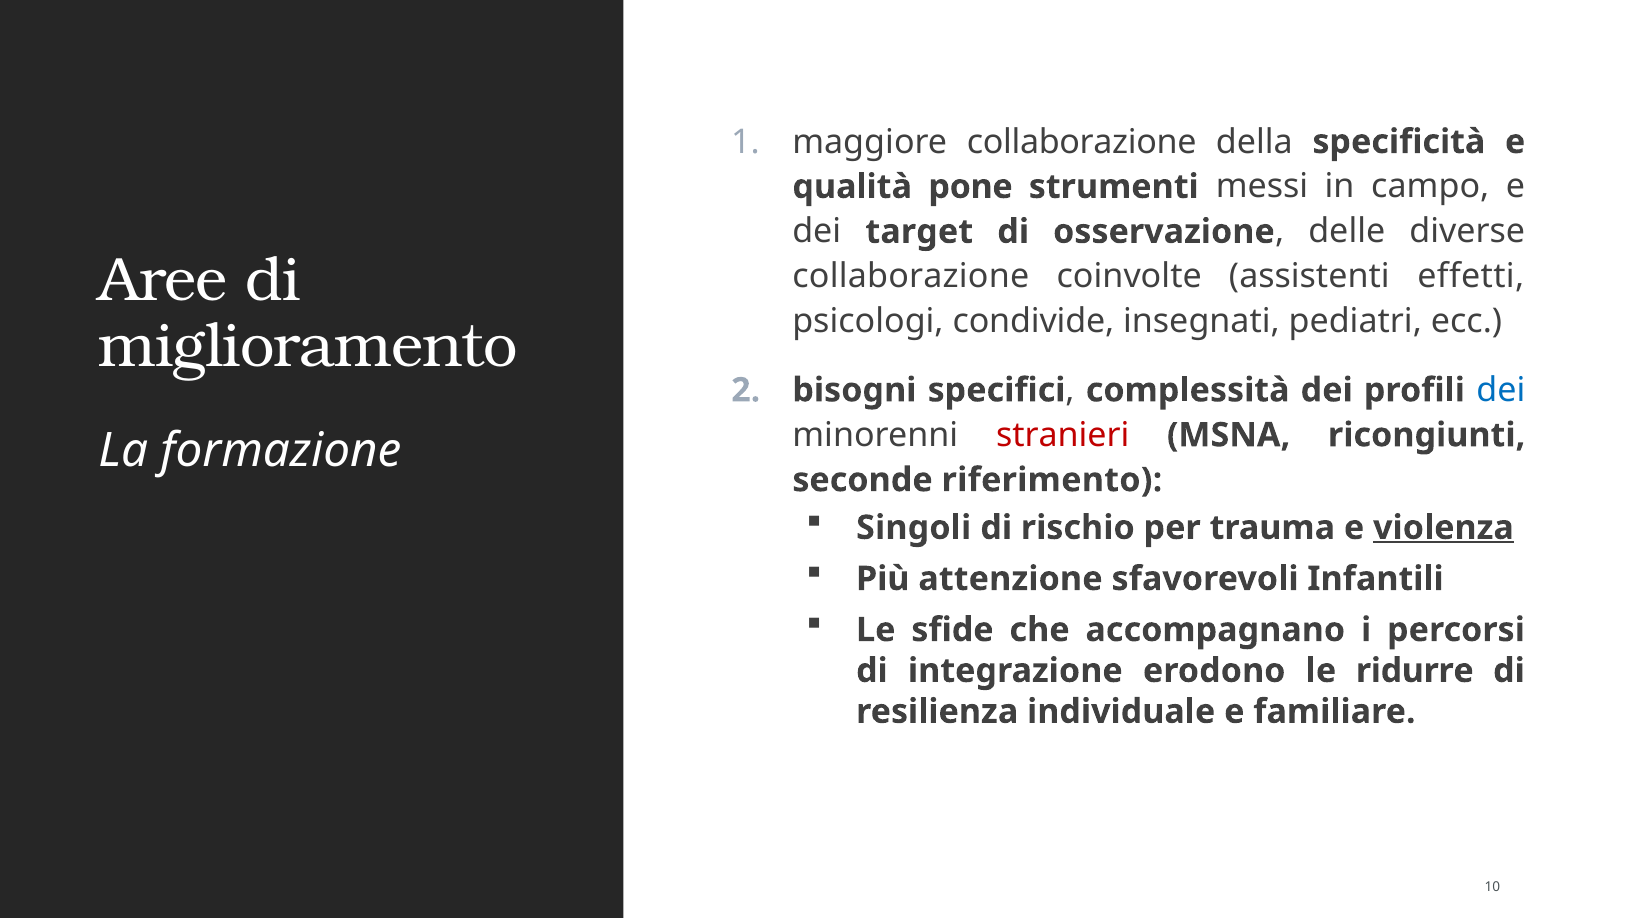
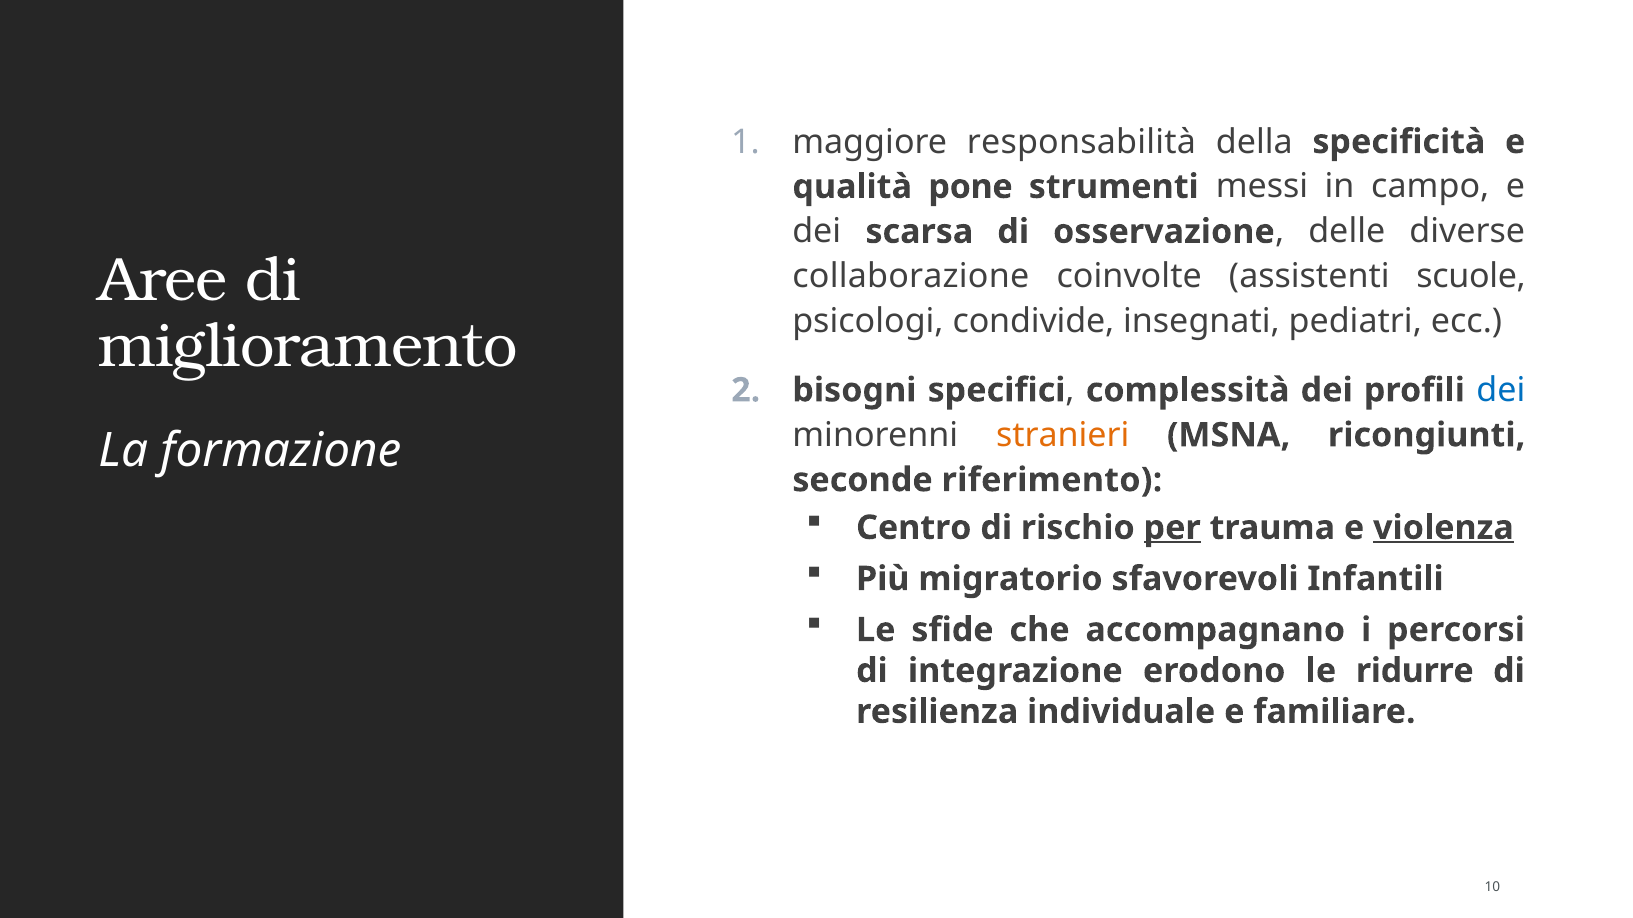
maggiore collaborazione: collaborazione -> responsabilità (1081, 142)
target: target -> scarsa (919, 232)
effetti: effetti -> scuole (1471, 277)
stranieri colour: red -> orange (1063, 435)
Singoli: Singoli -> Centro (914, 528)
per underline: none -> present (1172, 528)
attenzione: attenzione -> migratorio (1010, 579)
